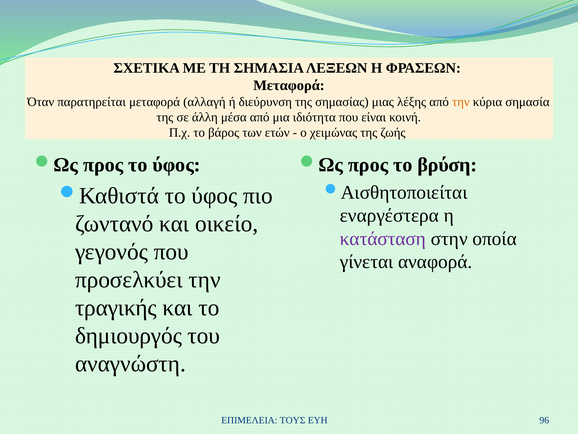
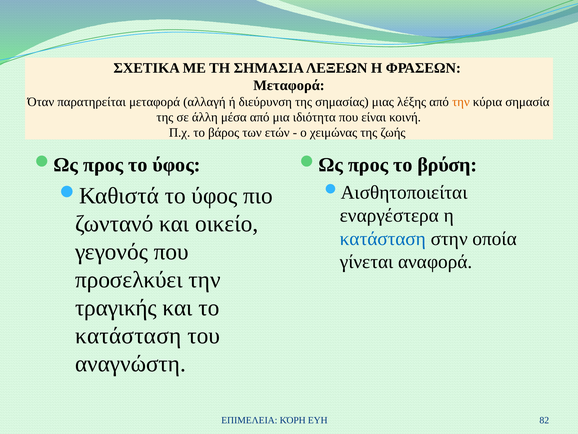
κατάσταση colour: purple -> blue (383, 238)
δημιουργός: δημιουργός -> κατάσταση (128, 335)
ΤΟΥΣ: ΤΟΥΣ -> ΚΌΡΗ (293, 420)
96: 96 -> 82 (544, 420)
